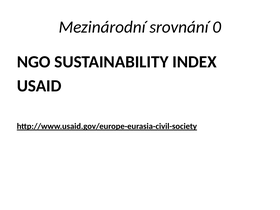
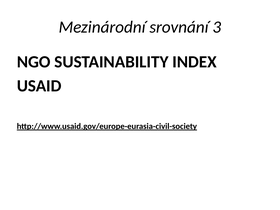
0: 0 -> 3 (217, 27)
